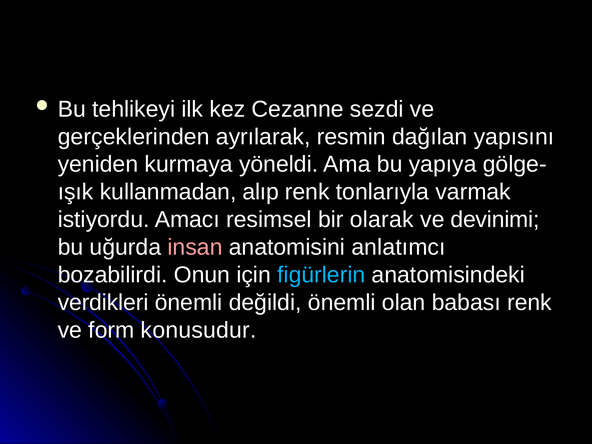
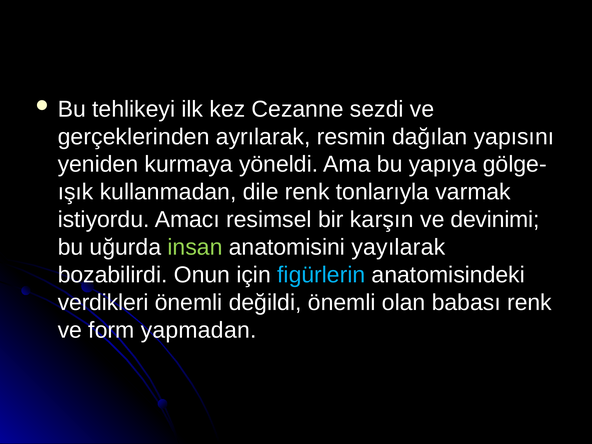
alıp: alıp -> dile (261, 192)
olarak: olarak -> karşın (382, 220)
insan colour: pink -> light green (195, 247)
anlatımcı: anlatımcı -> yayılarak (398, 247)
konusudur: konusudur -> yapmadan (199, 330)
